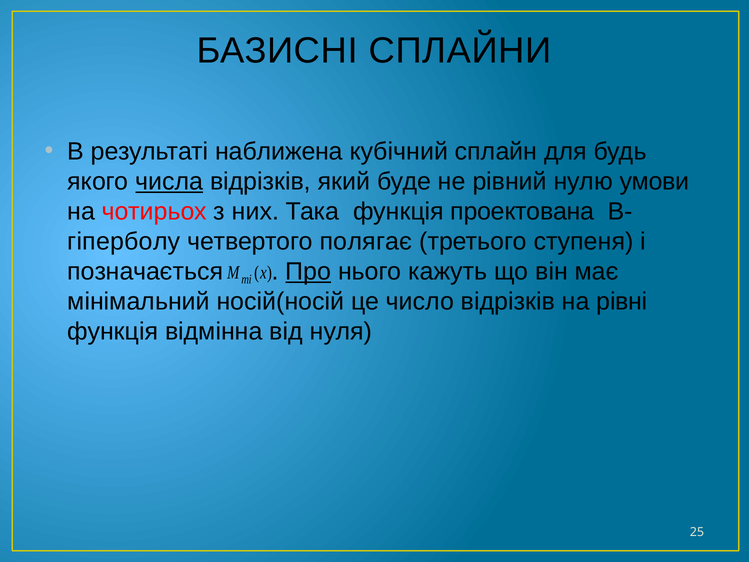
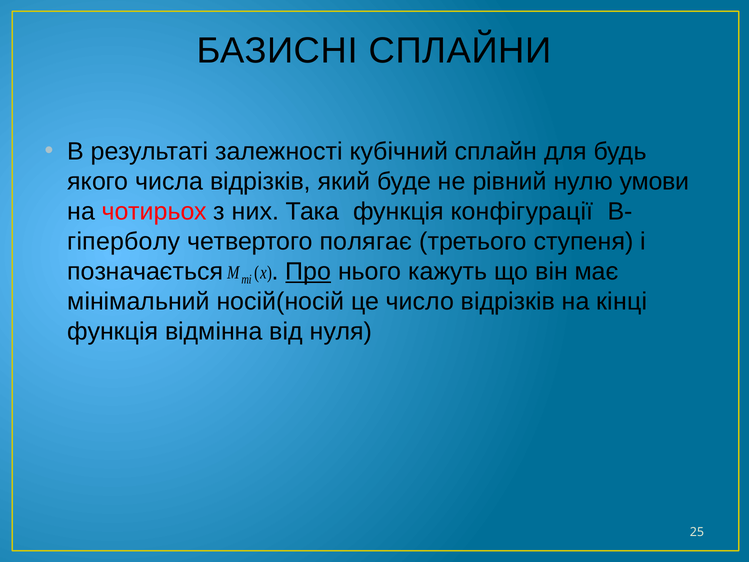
наближена: наближена -> залежності (279, 152)
числа underline: present -> none (169, 182)
проектована: проектована -> конфігурації (522, 211)
рівні: рівні -> кінці (622, 301)
